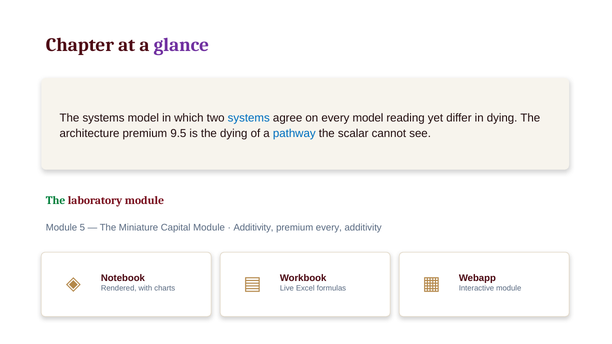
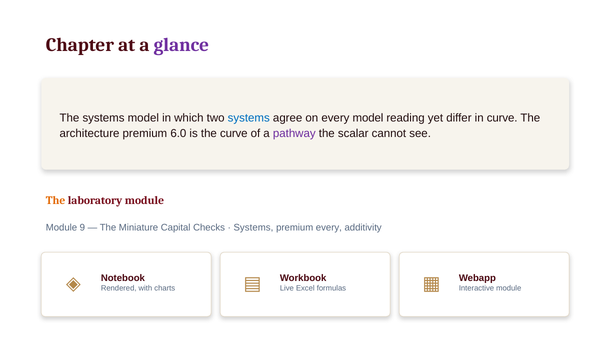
in dying: dying -> curve (502, 118)
9.5: 9.5 -> 6.0 (178, 134)
the dying: dying -> curve (234, 134)
pathway colour: blue -> purple (294, 134)
The colour: green -> orange (56, 200)
5: 5 -> 9 (82, 228)
Capital Module: Module -> Checks (209, 228)
Additivity: Additivity -> Systems (253, 228)
